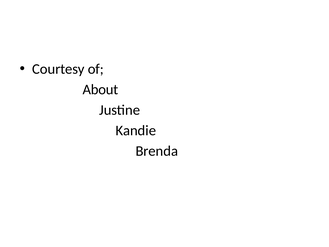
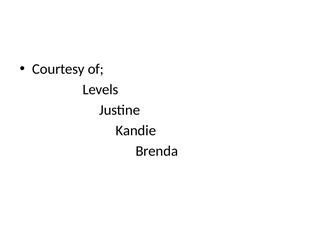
About: About -> Levels (100, 89)
